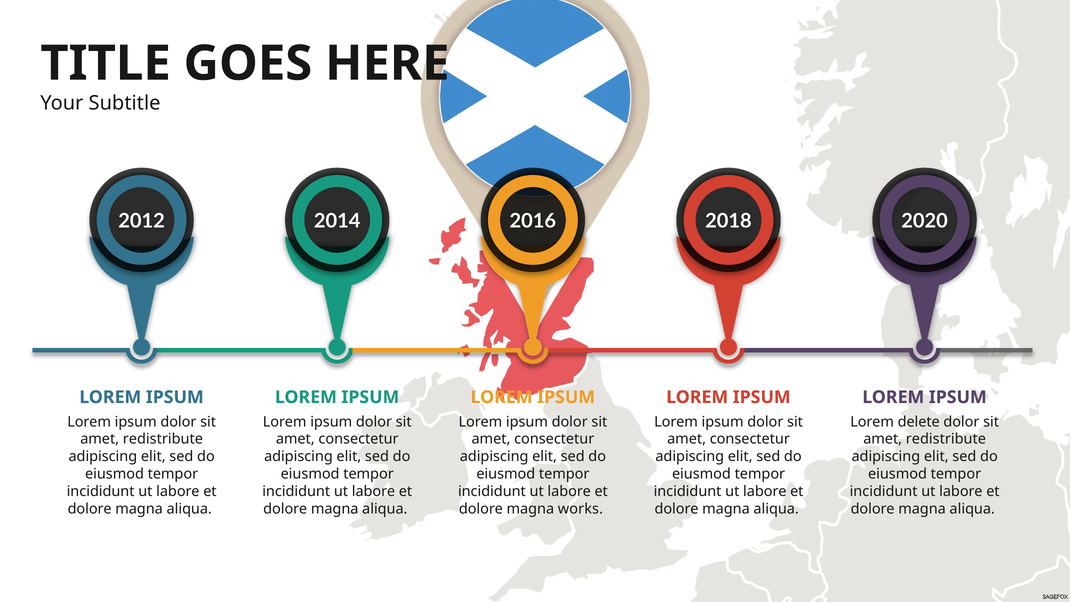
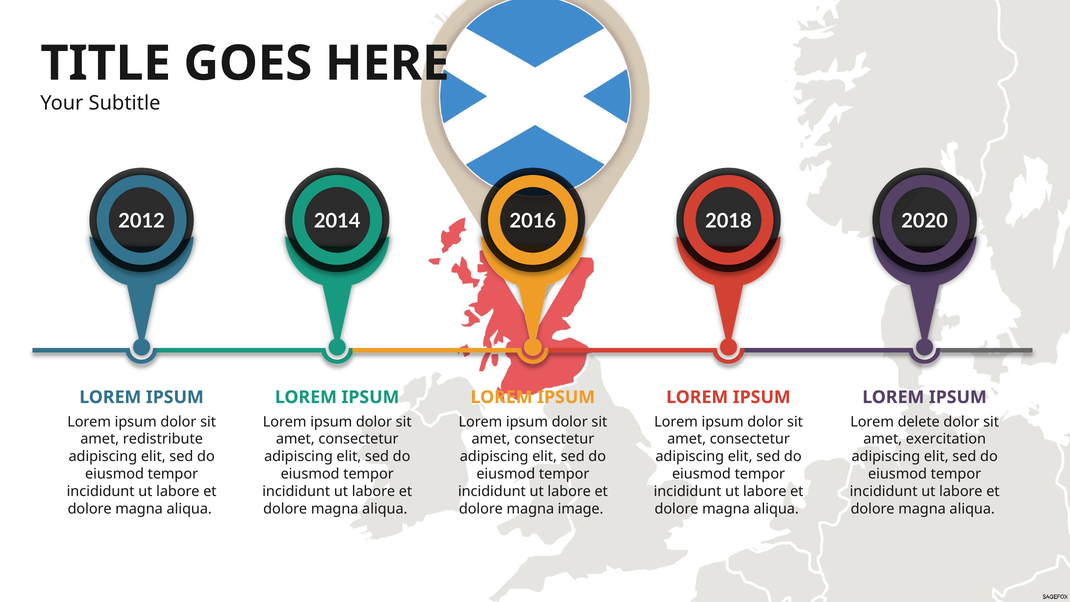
redistribute: redistribute -> exercitation (946, 439)
works: works -> image (581, 509)
